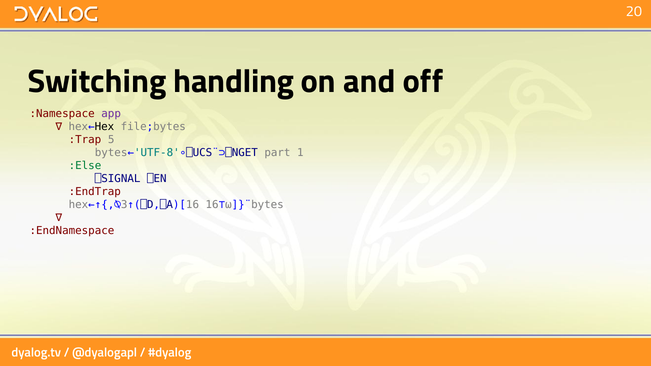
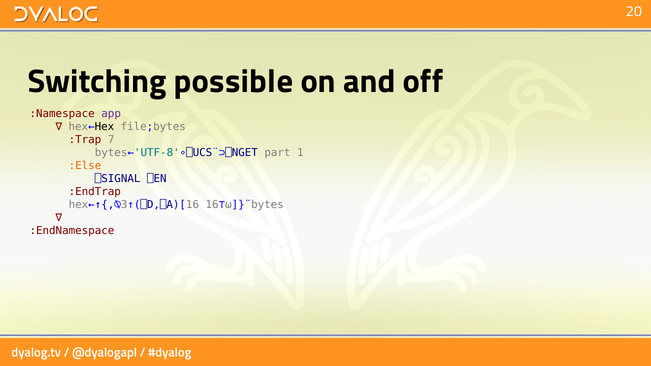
handling: handling -> possible (233, 82)
5: 5 -> 7 (111, 140)
:Else colour: green -> orange (85, 166)
